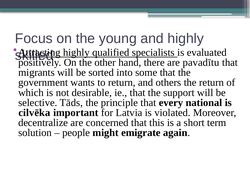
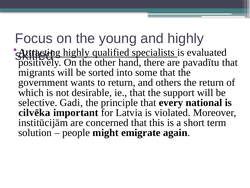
Tāds: Tāds -> Gadi (71, 102)
decentralize: decentralize -> institūcijām (43, 122)
